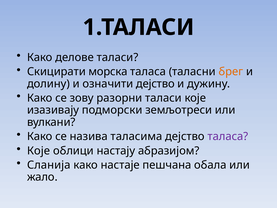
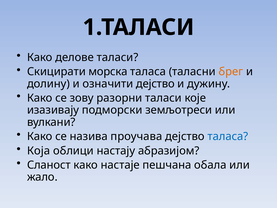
таласима: таласима -> проучава (136, 136)
таласа colour: purple -> blue (228, 136)
Које: Које -> Која (39, 151)
Сланија: Сланија -> Сланост (49, 165)
